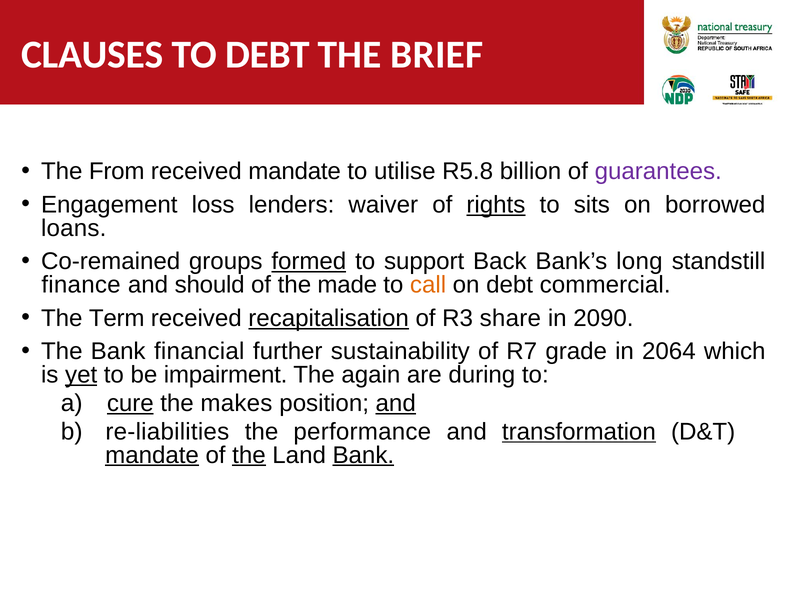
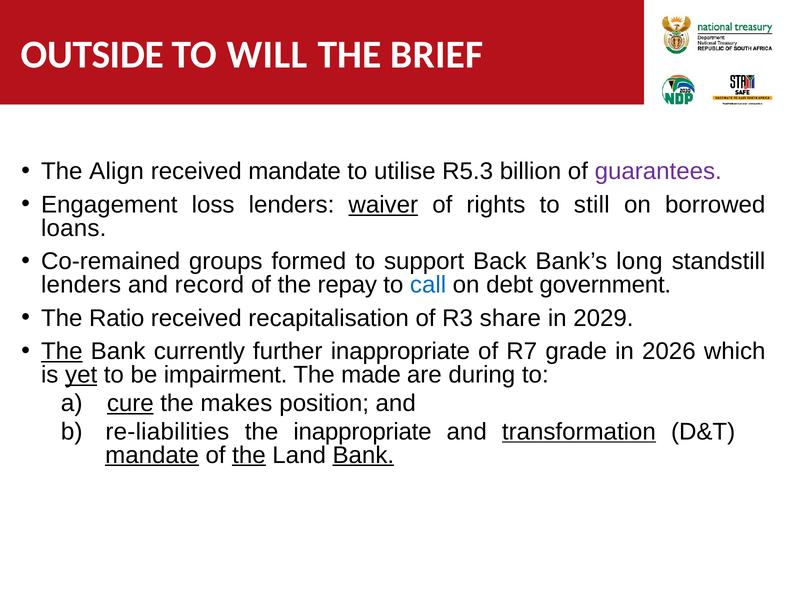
CLAUSES: CLAUSES -> OUTSIDE (92, 55)
TO DEBT: DEBT -> WILL (267, 55)
From: From -> Align (117, 172)
R5.8: R5.8 -> R5.3 (468, 172)
waiver underline: none -> present (383, 205)
rights underline: present -> none (496, 205)
sits: sits -> still (592, 205)
formed underline: present -> none (309, 262)
finance: finance -> lenders (81, 285)
should: should -> record (209, 285)
made: made -> repay (347, 285)
call colour: orange -> blue (428, 285)
commercial: commercial -> government (605, 285)
Term: Term -> Ratio (117, 319)
recapitalisation underline: present -> none (329, 319)
2090: 2090 -> 2029 (603, 319)
The underline: none -> present (62, 352)
financial: financial -> currently (199, 352)
further sustainability: sustainability -> inappropriate (400, 352)
2064: 2064 -> 2026 (669, 352)
again: again -> made (371, 375)
and underline: present -> none (396, 404)
the performance: performance -> inappropriate (363, 432)
